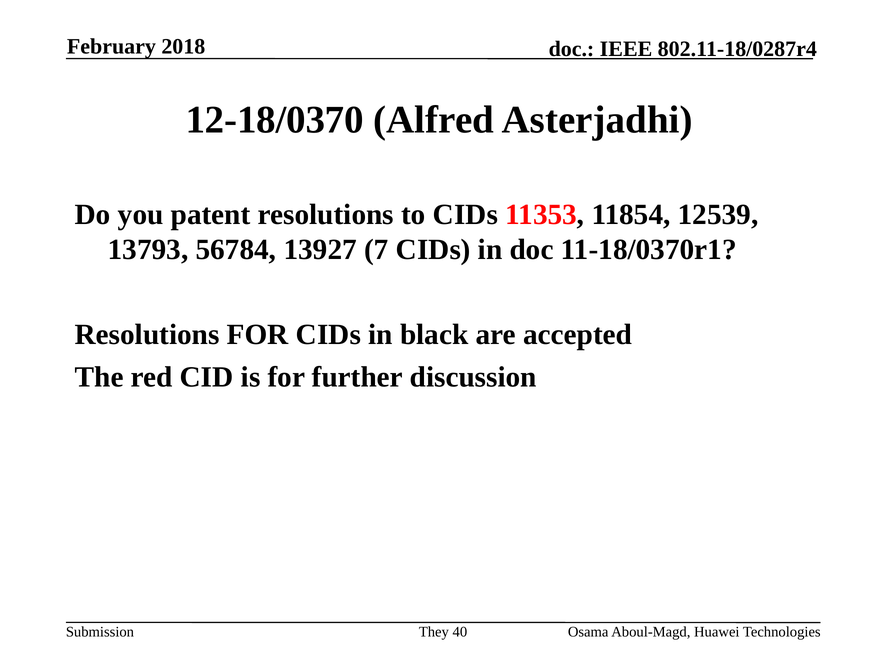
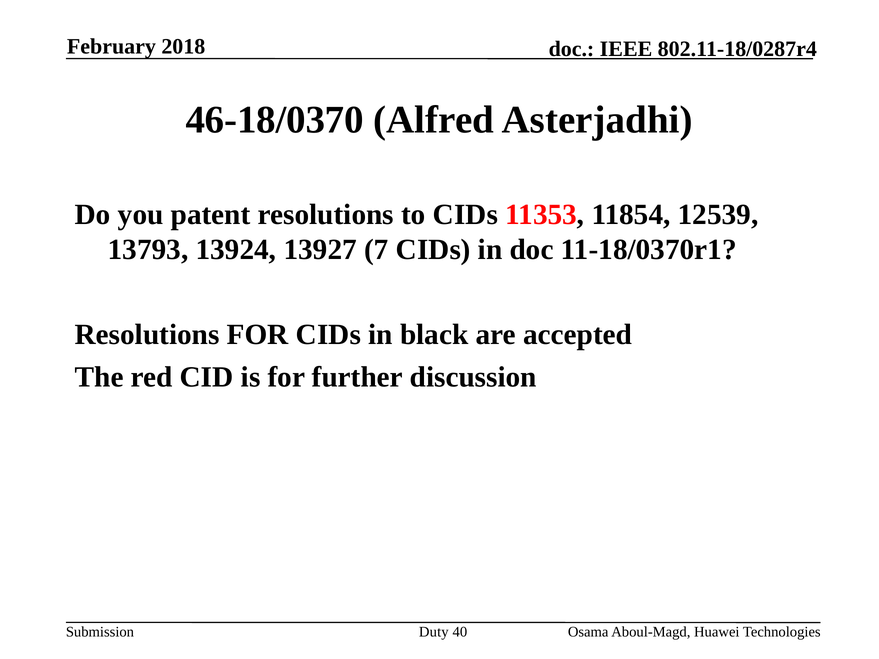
12-18/0370: 12-18/0370 -> 46-18/0370 (275, 120)
56784: 56784 -> 13924 (236, 250)
They: They -> Duty (434, 632)
